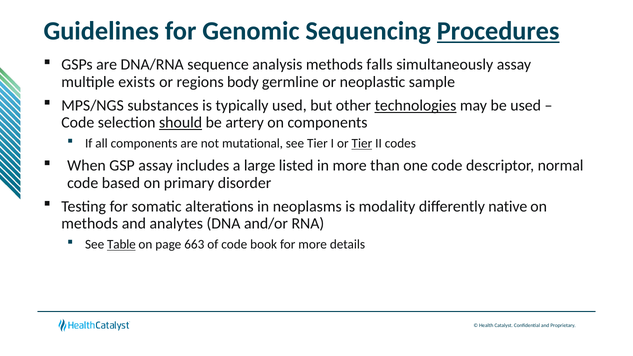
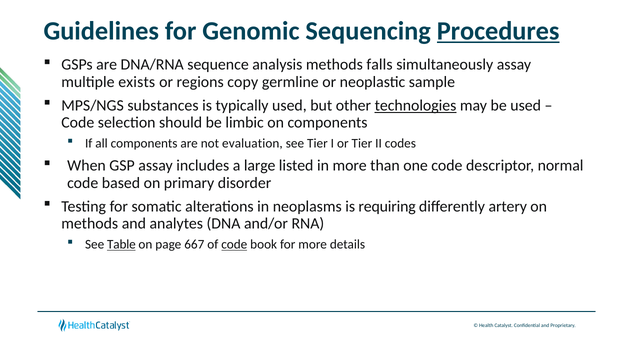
body: body -> copy (243, 82)
should underline: present -> none (181, 123)
artery: artery -> limbic (245, 123)
mutational: mutational -> evaluation (252, 144)
Tier underline: present -> none (362, 144)
modality: modality -> requiring (387, 207)
native: native -> artery (508, 207)
663: 663 -> 667 (194, 245)
code underline: none -> present (234, 245)
